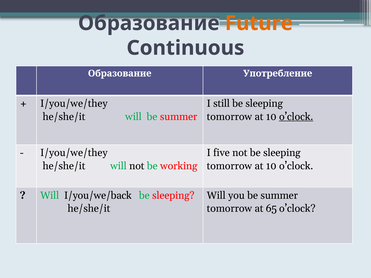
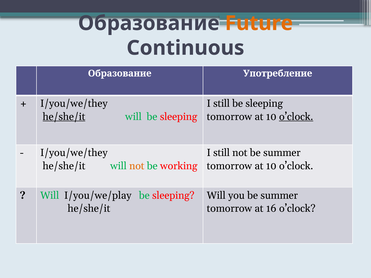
he/she/it underline: none -> present (64, 117)
will be summer: summer -> sleeping (179, 117)
five: five -> still (222, 153)
not be sleeping: sleeping -> summer (282, 153)
not colour: black -> orange (137, 166)
I/you/we/back: I/you/we/back -> I/you/we/play (98, 196)
65: 65 -> 16 (271, 209)
